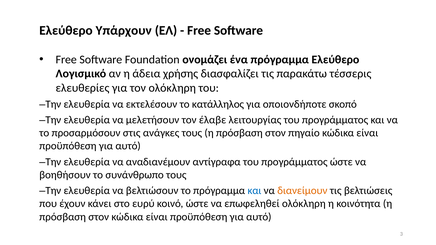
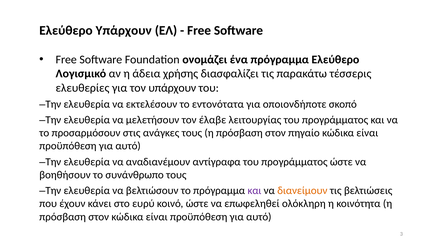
τον ολόκληρη: ολόκληρη -> υπάρχουν (172, 88)
κατάλληλος: κατάλληλος -> εντονότατα (218, 104)
και colour: blue -> purple (254, 191)
